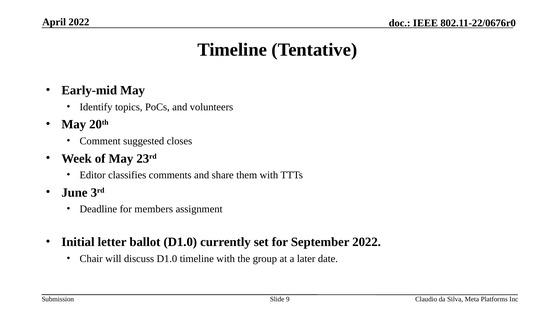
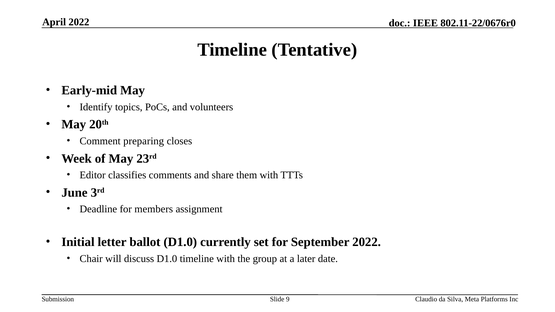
suggested: suggested -> preparing (144, 141)
